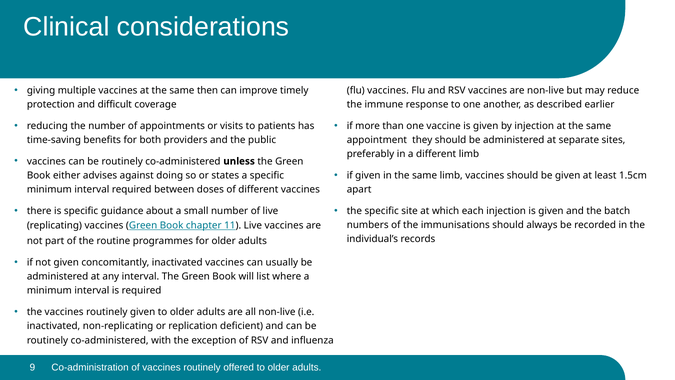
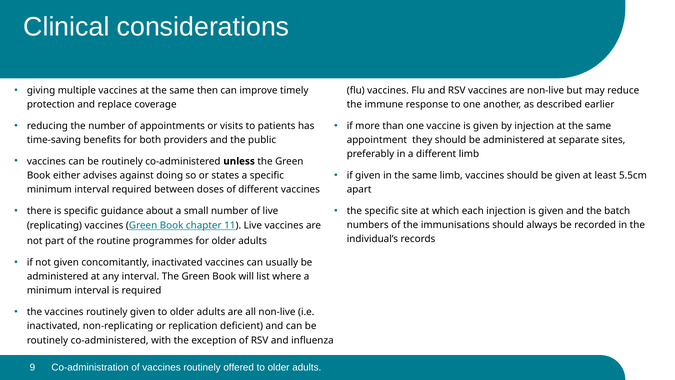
difficult: difficult -> replace (115, 105)
1.5cm: 1.5cm -> 5.5cm (633, 175)
